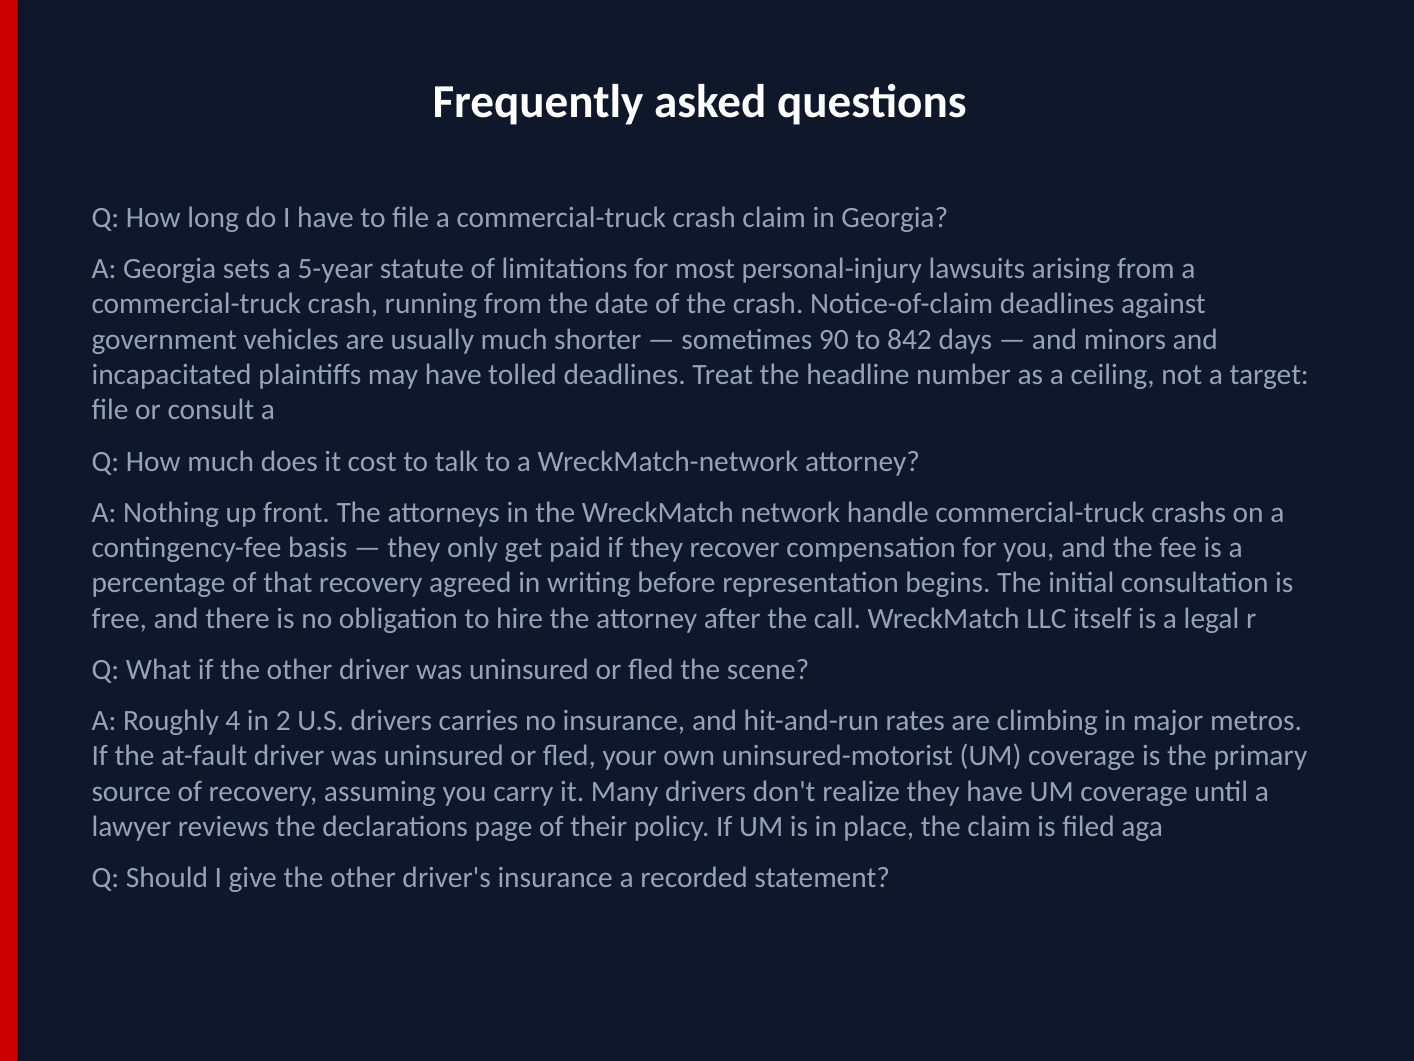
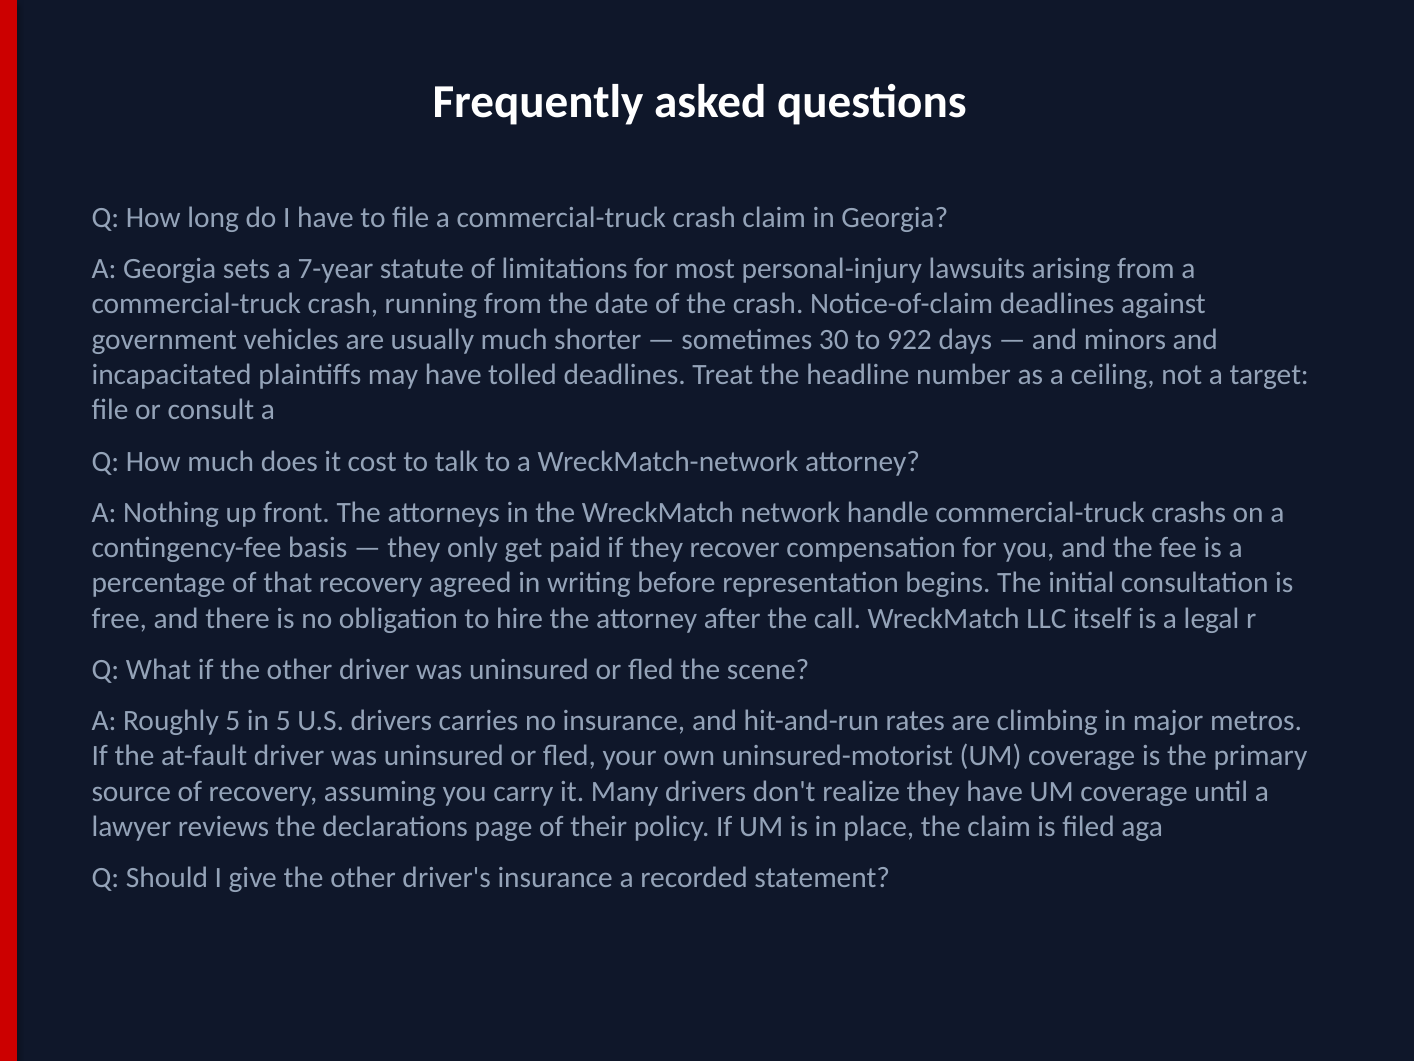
5-year: 5-year -> 7-year (336, 269)
90: 90 -> 30 (834, 339)
842: 842 -> 922 (909, 339)
Roughly 4: 4 -> 5 (233, 720)
in 2: 2 -> 5 (283, 720)
